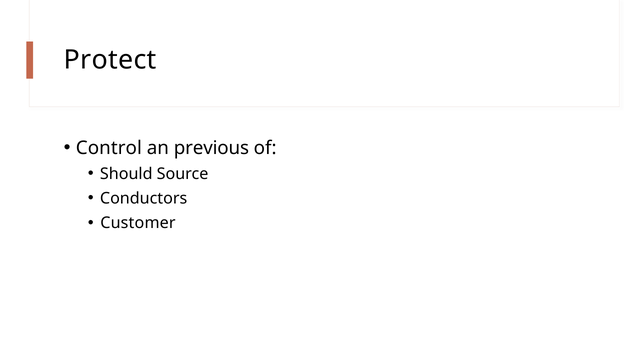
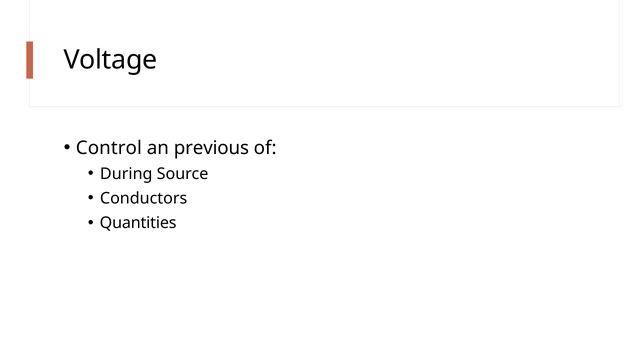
Protect: Protect -> Voltage (111, 60)
Should: Should -> During (126, 174)
Customer: Customer -> Quantities (138, 223)
